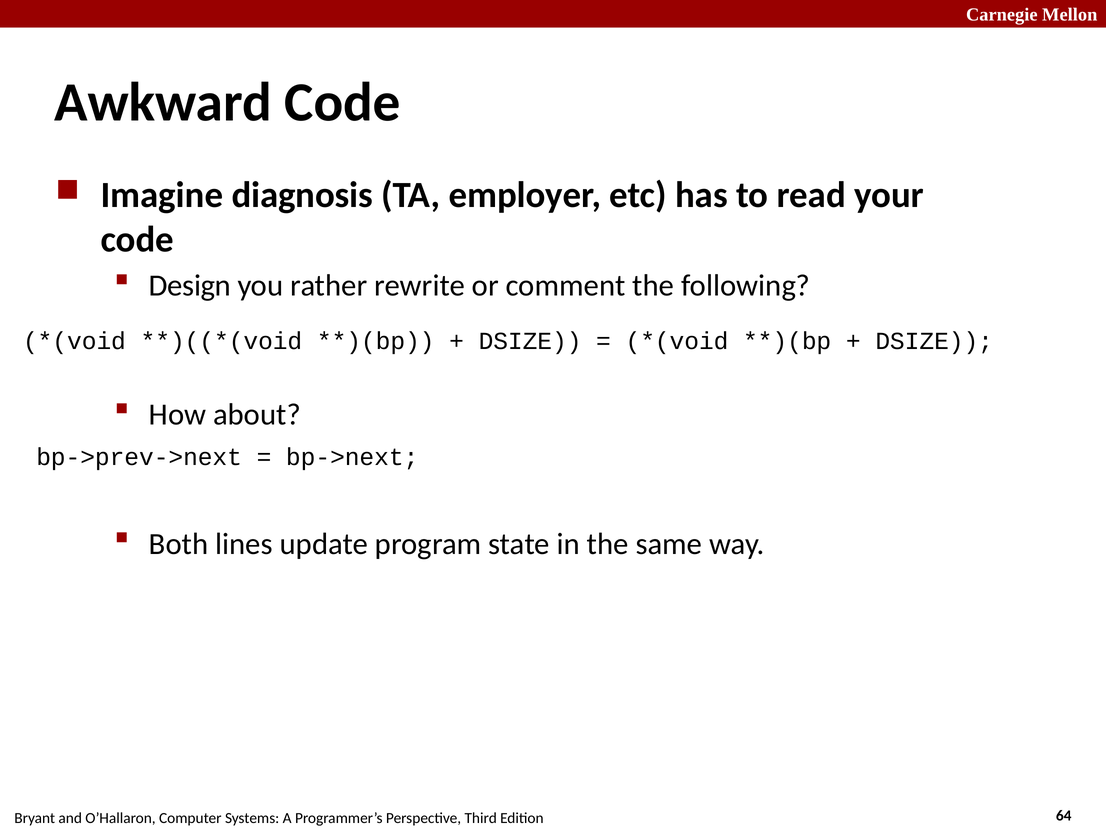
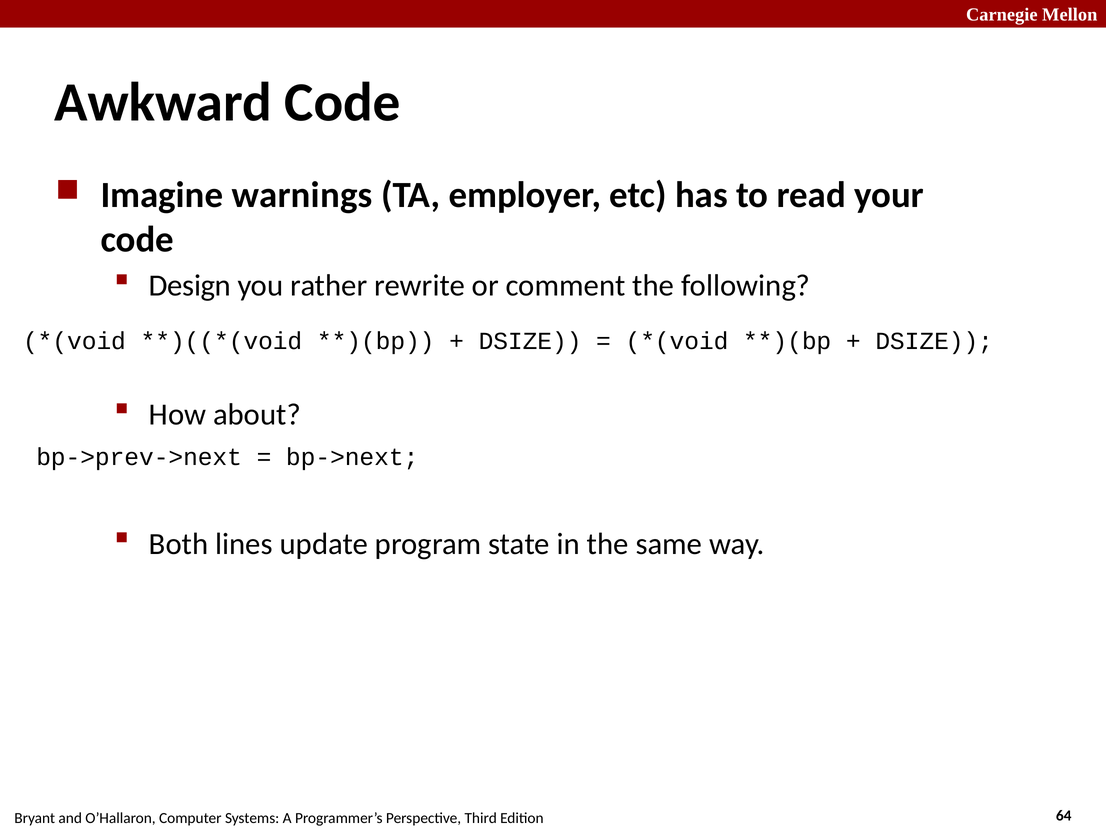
diagnosis: diagnosis -> warnings (302, 195)
